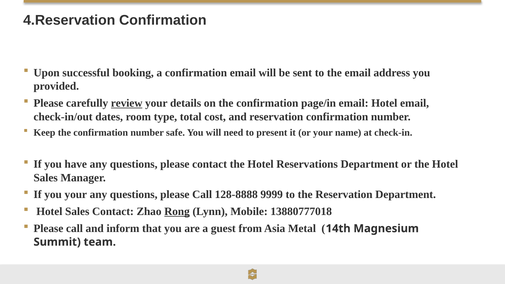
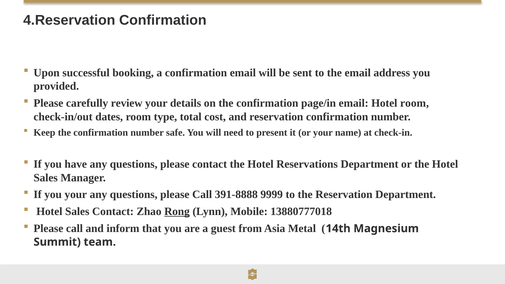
review underline: present -> none (127, 103)
Hotel email: email -> room (415, 103)
128-8888: 128-8888 -> 391-8888 (236, 195)
